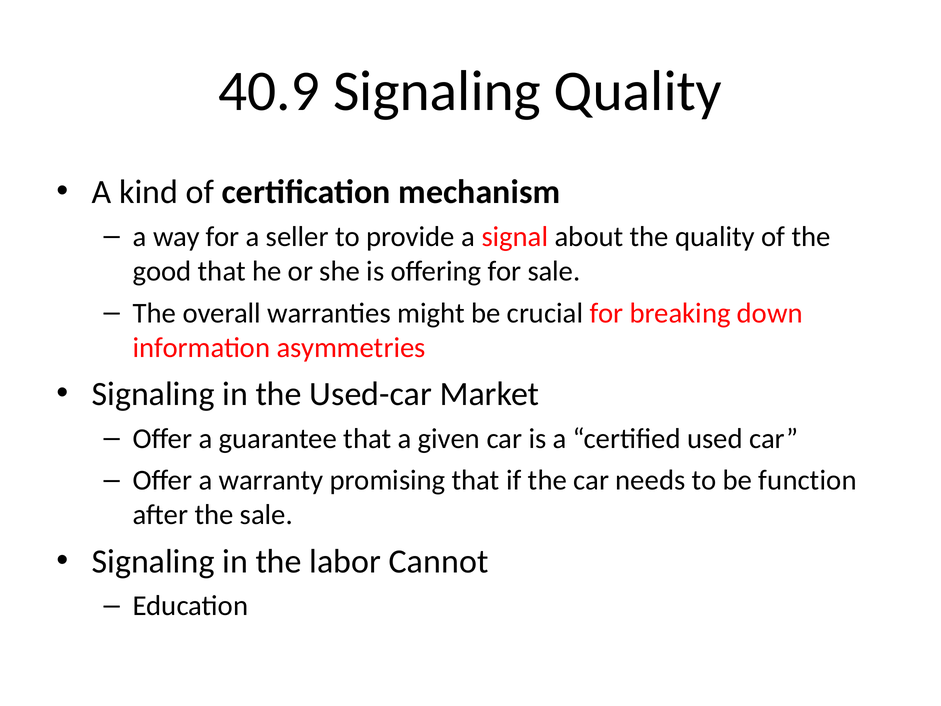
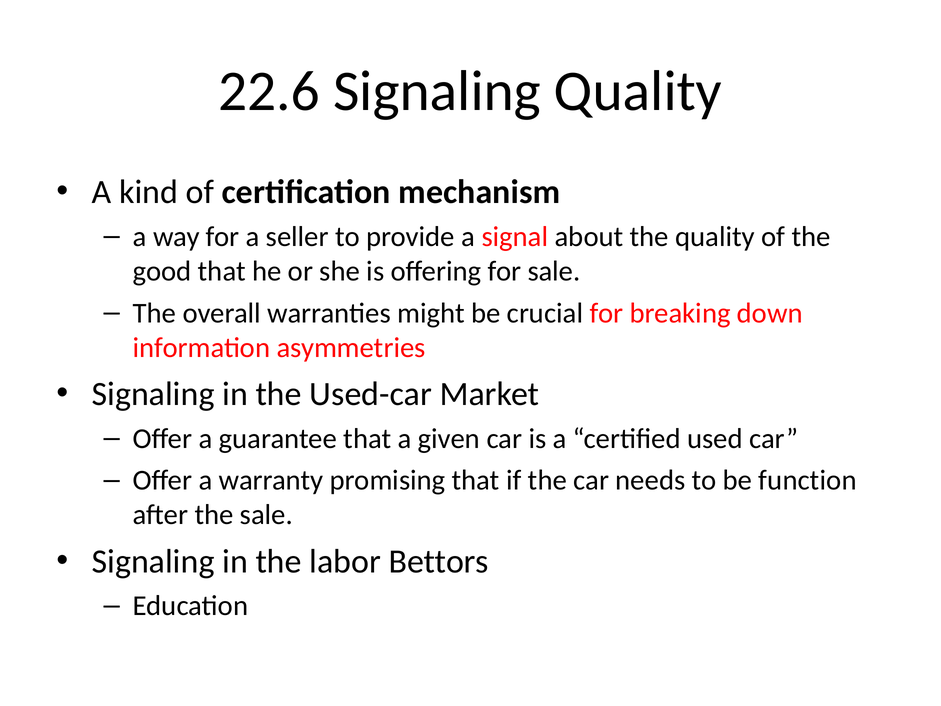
40.9: 40.9 -> 22.6 (269, 91)
Cannot: Cannot -> Bettors (439, 561)
